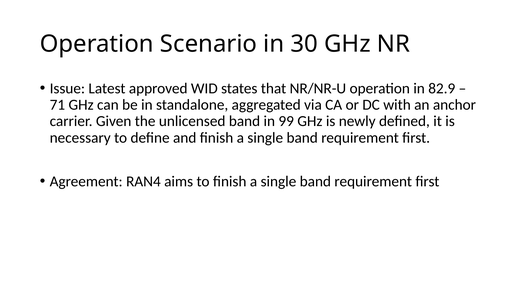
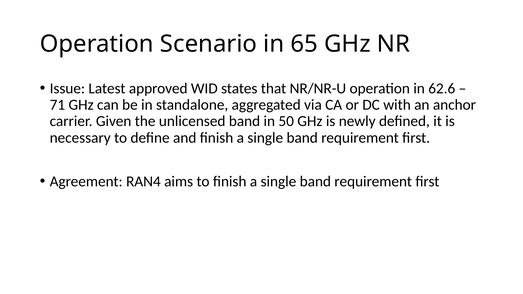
30: 30 -> 65 (304, 44)
82.9: 82.9 -> 62.6 (442, 88)
99: 99 -> 50 (286, 121)
